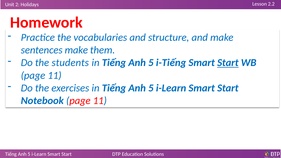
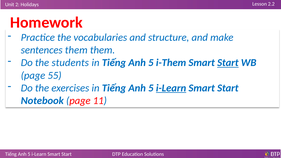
sentences make: make -> them (76, 50)
i-Tiếng: i-Tiếng -> i-Them (171, 63)
11: 11 -> 55 (55, 75)
i-Learn underline: none -> present (171, 88)
